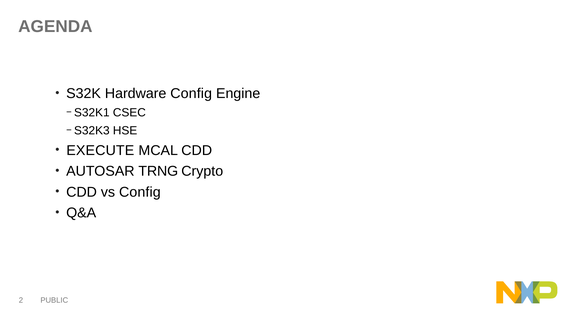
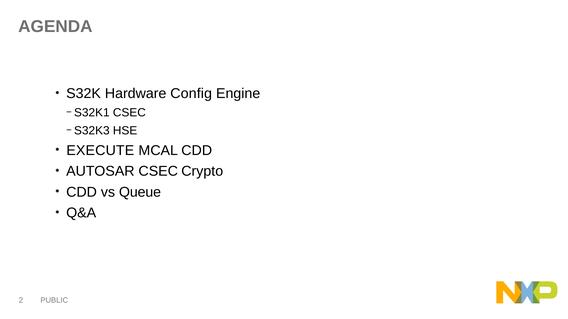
AUTOSAR TRNG: TRNG -> CSEC (158, 171)
vs Config: Config -> Queue (140, 192)
